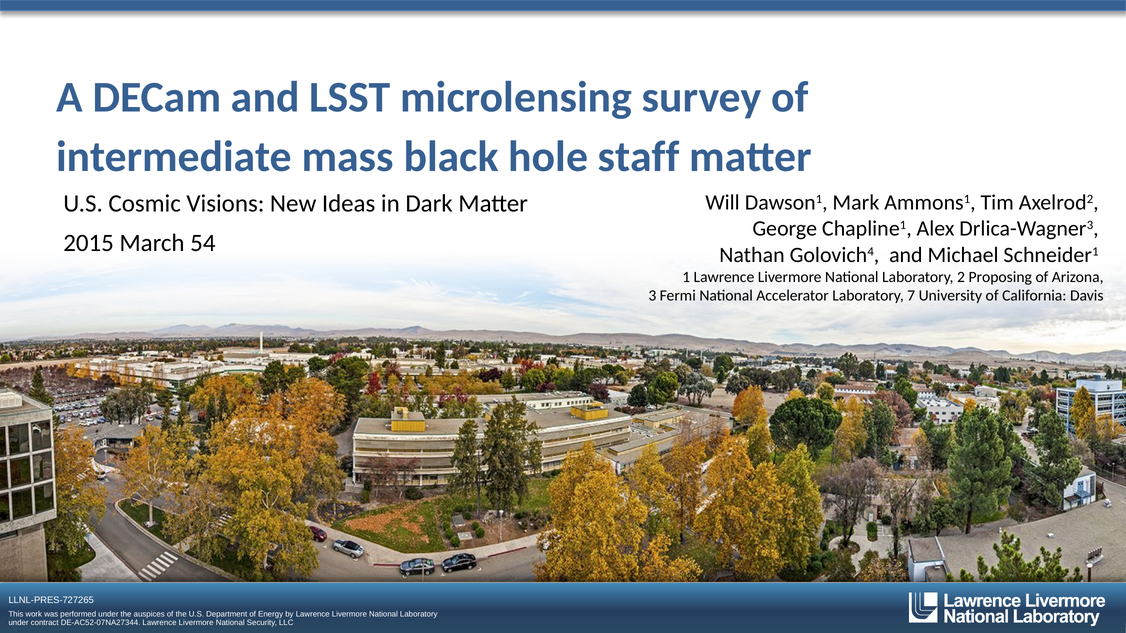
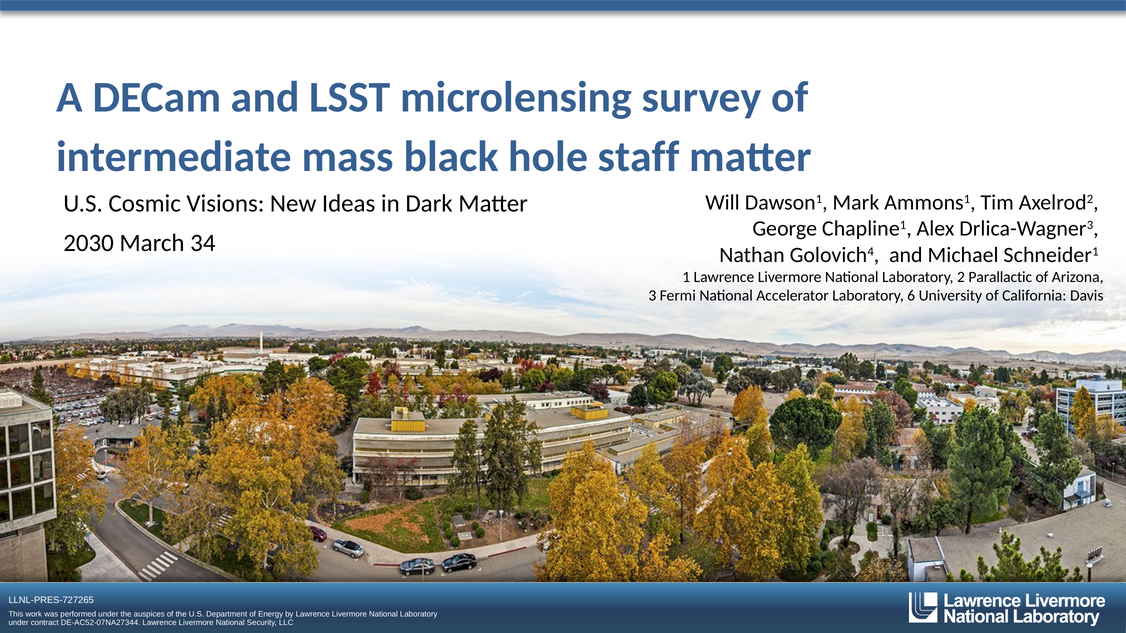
2015: 2015 -> 2030 (89, 243)
54: 54 -> 34 (203, 243)
Proposing: Proposing -> Parallactic (1000, 277)
7: 7 -> 6 (911, 296)
